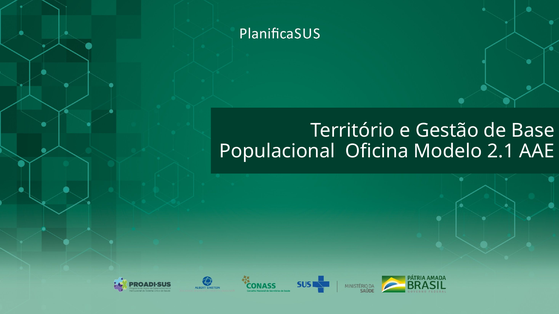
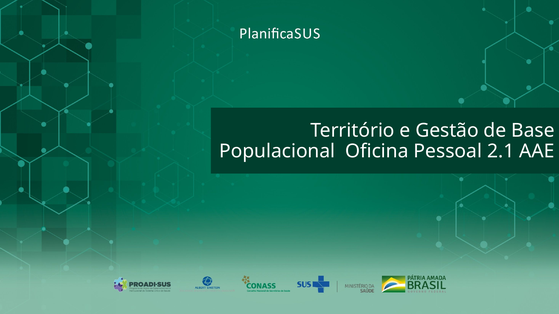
Modelo: Modelo -> Pessoal (448, 151)
